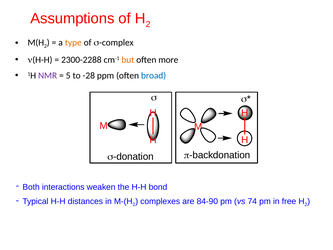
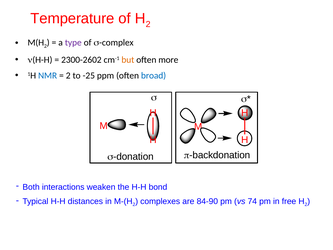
Assumptions: Assumptions -> Temperature (72, 19)
type colour: orange -> purple (73, 42)
2300-2288: 2300-2288 -> 2300-2602 (81, 60)
NMR colour: purple -> blue (48, 75)
5: 5 -> 2 (68, 75)
-28: -28 -> -25 (89, 75)
